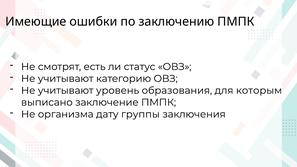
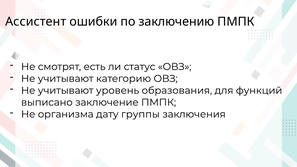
Имеющие: Имеющие -> Ассистент (36, 22)
которым: которым -> функций (259, 90)
